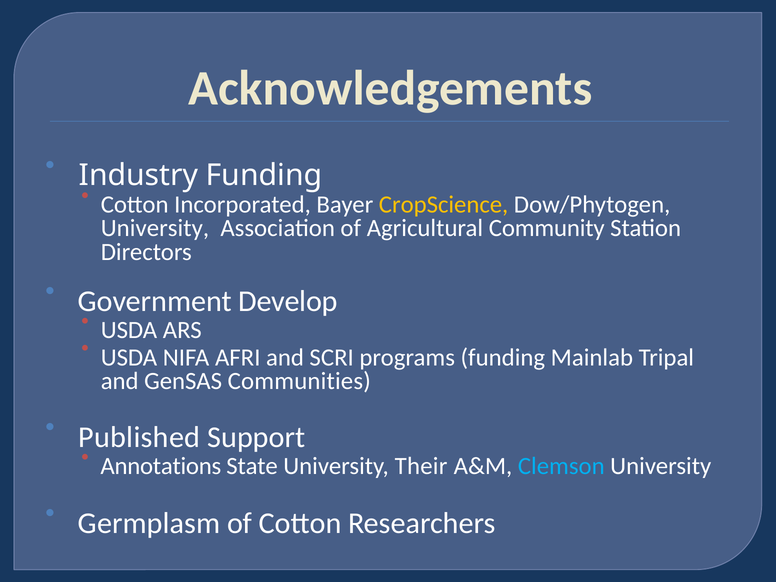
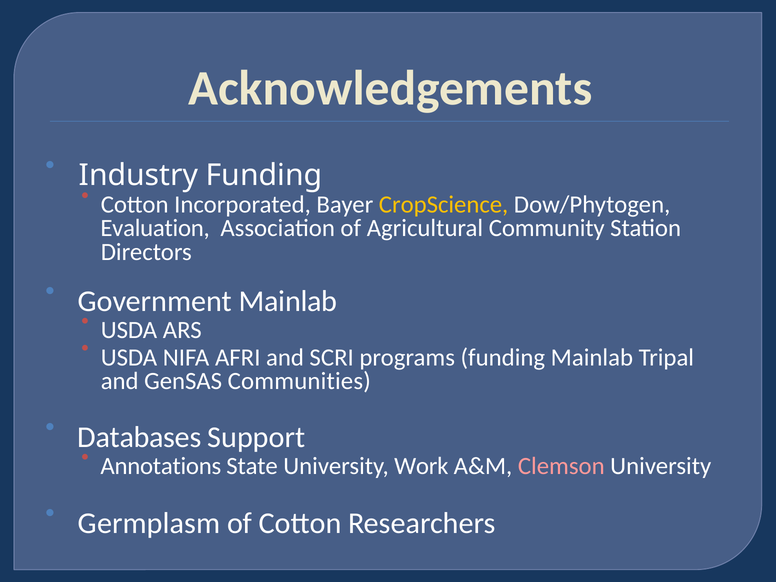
University: University -> Evaluation (155, 228)
Government Develop: Develop -> Mainlab (288, 301)
Published: Published -> Databases (139, 437)
Their: Their -> Work (421, 466)
Clemson colour: light blue -> pink (561, 466)
